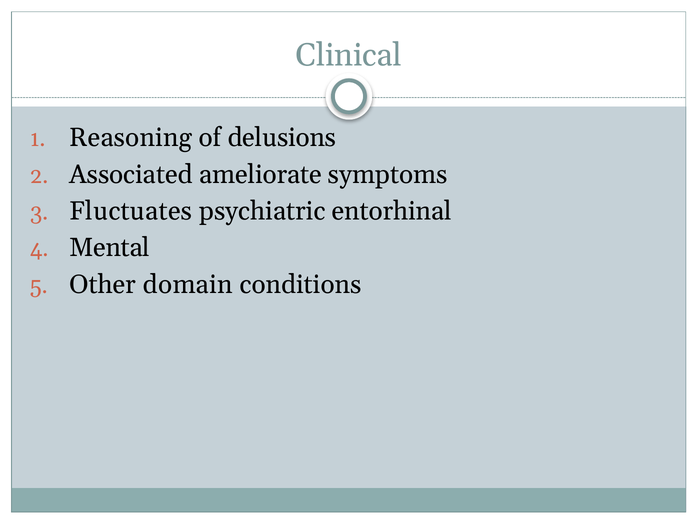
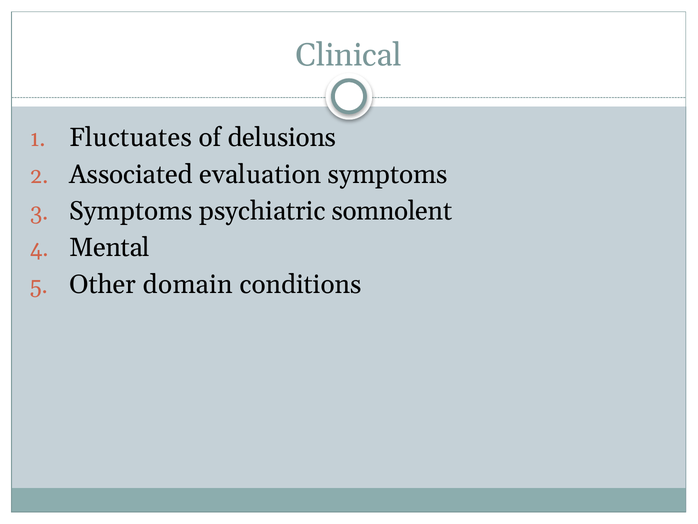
Reasoning: Reasoning -> Fluctuates (131, 138)
ameliorate: ameliorate -> evaluation (260, 174)
Fluctuates: Fluctuates -> Symptoms (131, 211)
entorhinal: entorhinal -> somnolent (392, 211)
